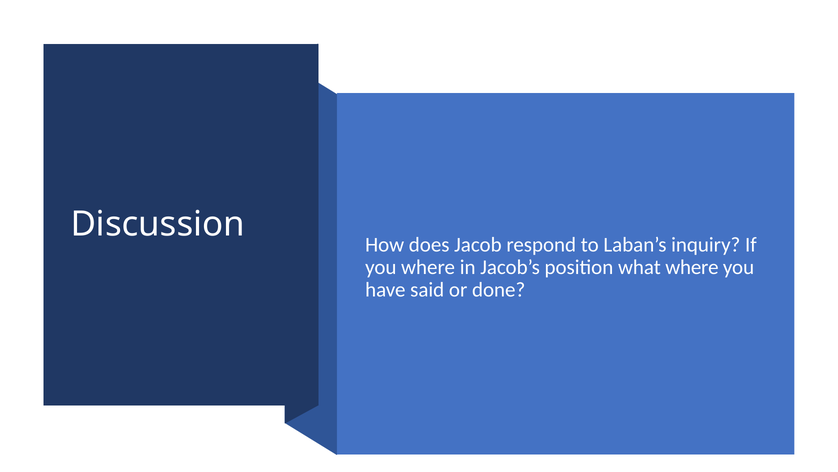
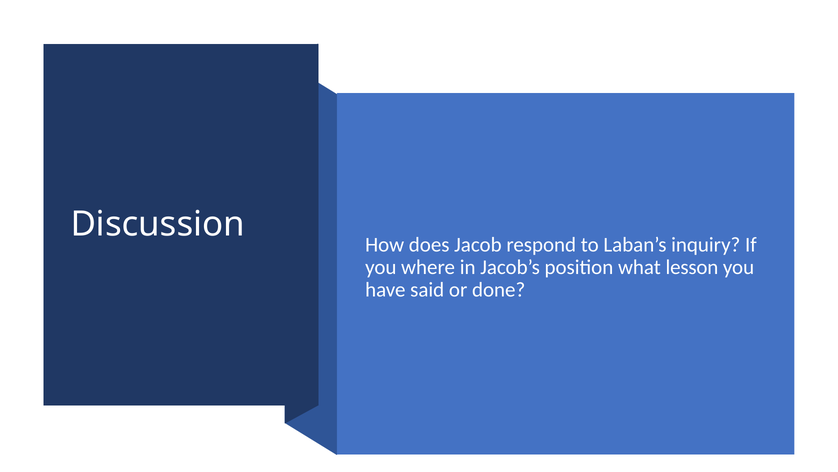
what where: where -> lesson (692, 267)
